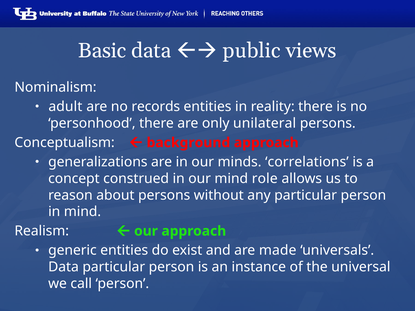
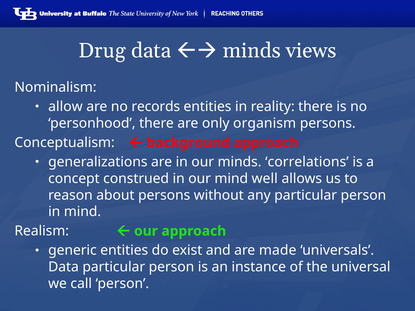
Basic: Basic -> Drug (102, 51)
public: public -> minds (252, 51)
adult: adult -> allow (65, 107)
unilateral: unilateral -> organism (265, 123)
role: role -> well (265, 179)
